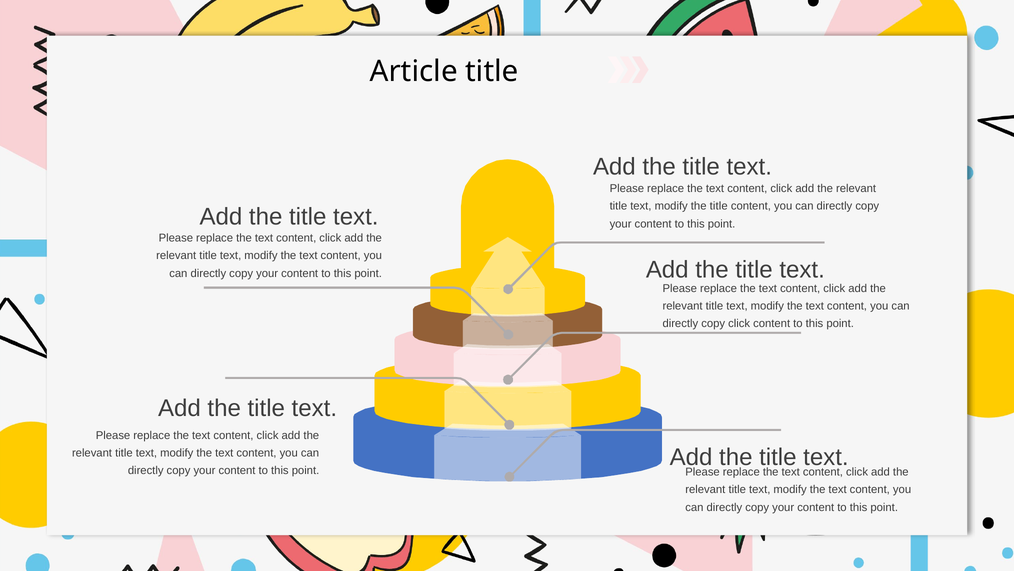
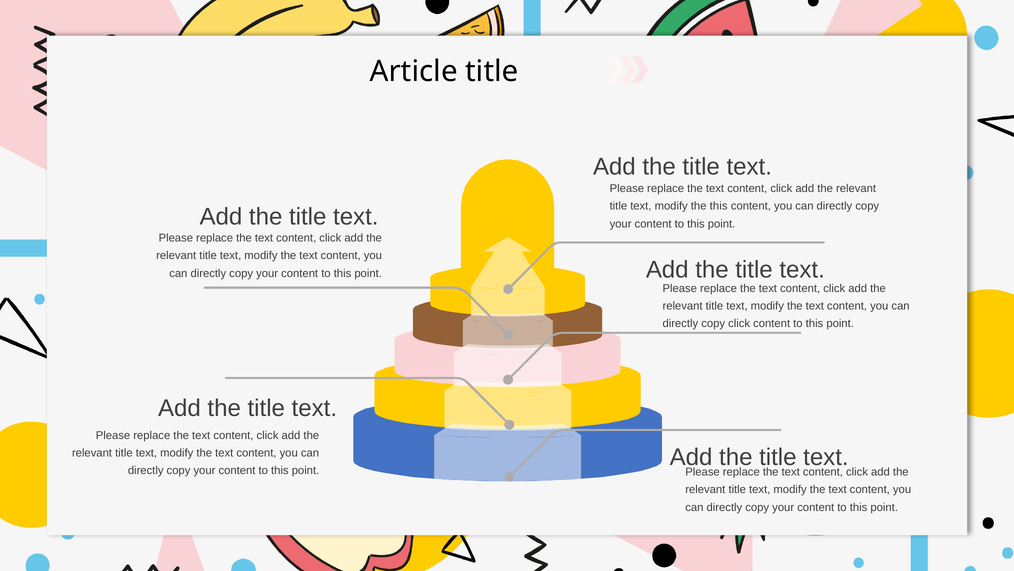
modify the title: title -> this (719, 206)
